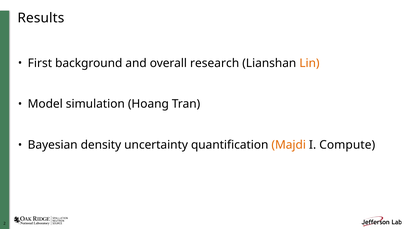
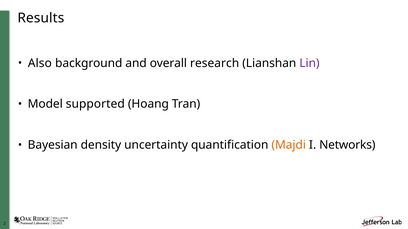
First: First -> Also (40, 63)
Lin colour: orange -> purple (309, 63)
simulation: simulation -> supported (95, 104)
Compute: Compute -> Networks (347, 145)
